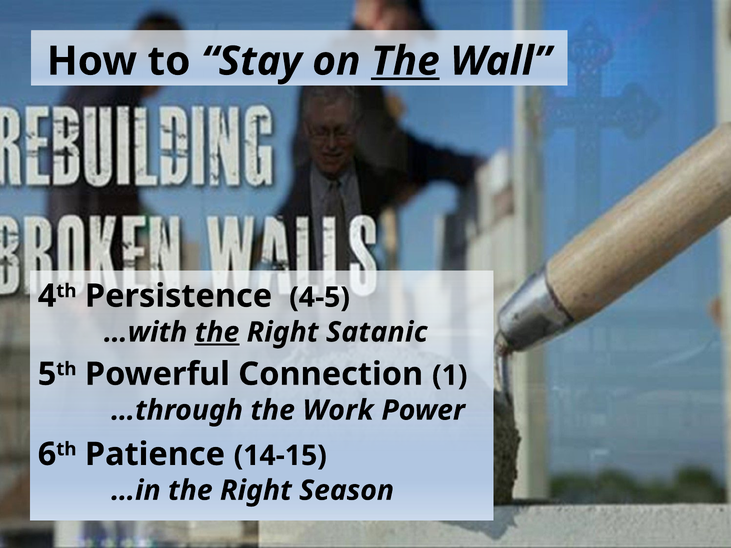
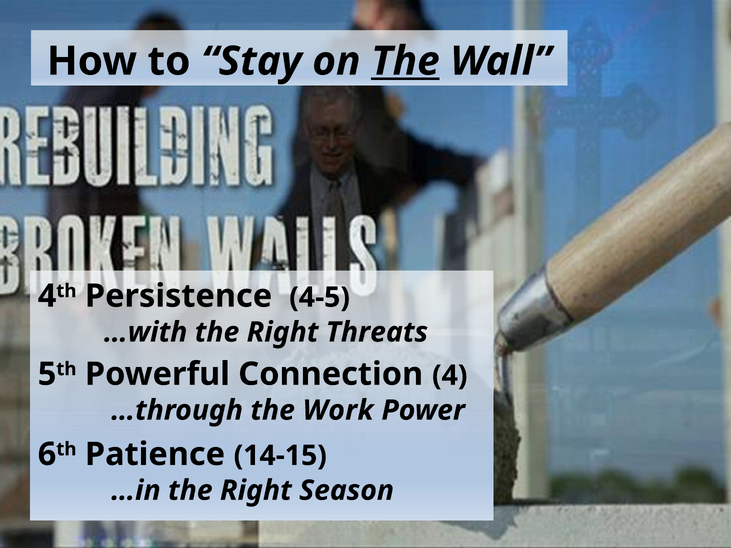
the underline: present -> none (217, 332)
Satanic: Satanic -> Threats (377, 332)
Connection 1: 1 -> 4 (450, 376)
